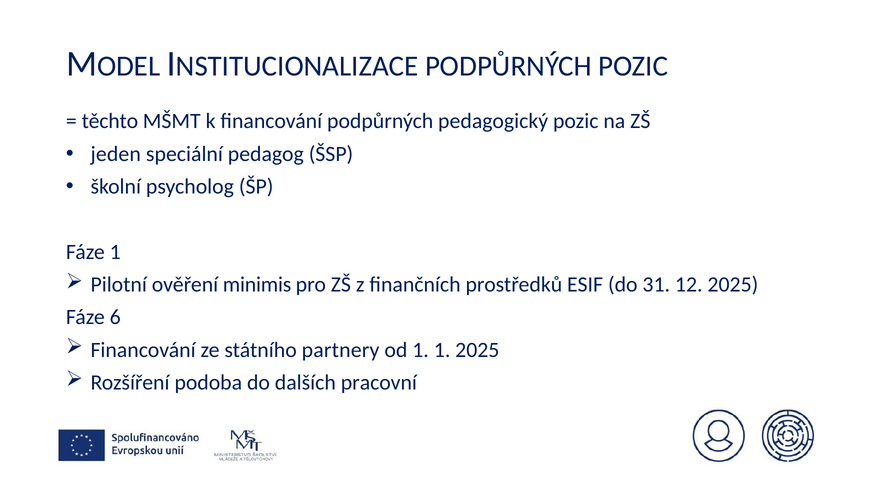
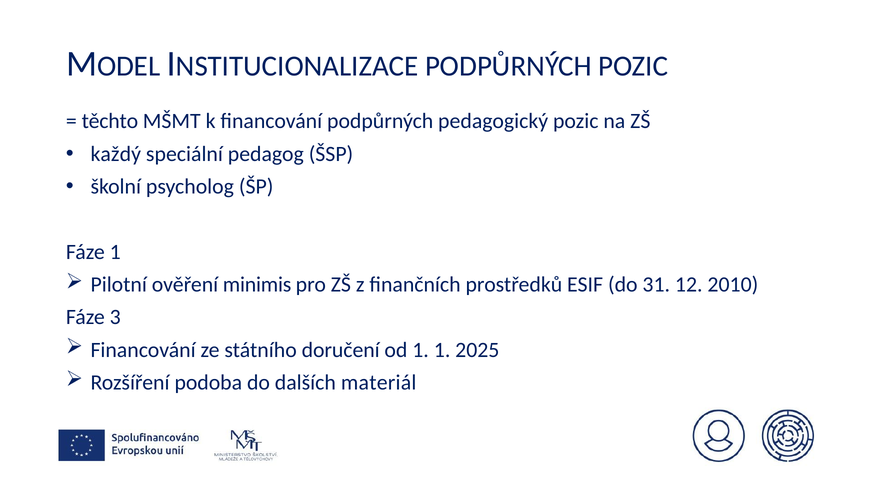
jeden: jeden -> každý (116, 154)
12 2025: 2025 -> 2010 (733, 284)
6: 6 -> 3 (115, 317)
partnery: partnery -> doručení (341, 349)
pracovní: pracovní -> materiál (379, 382)
